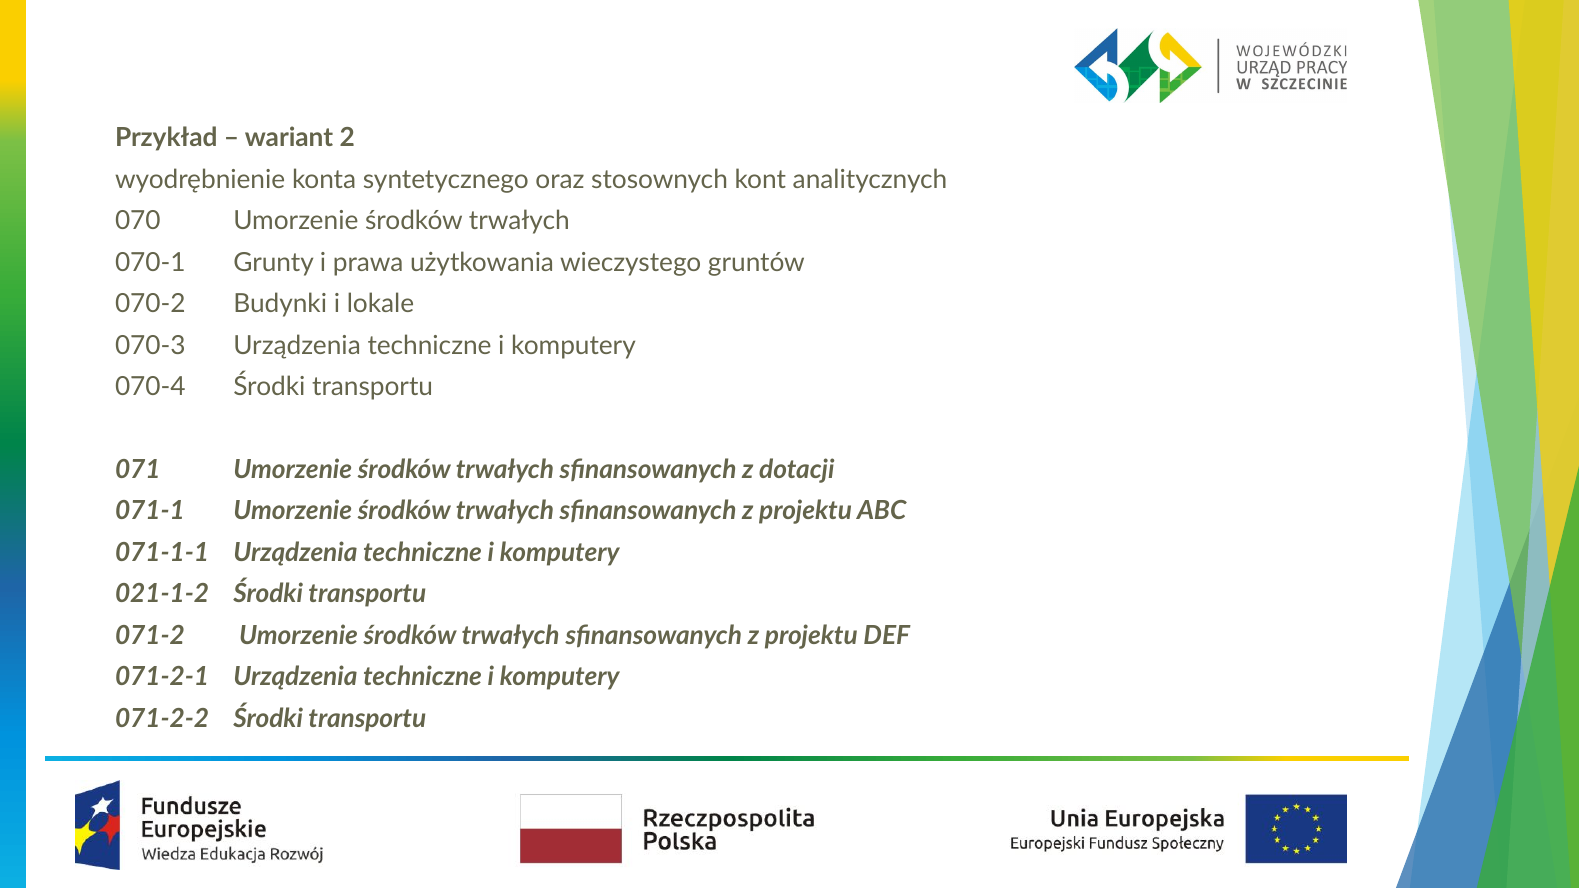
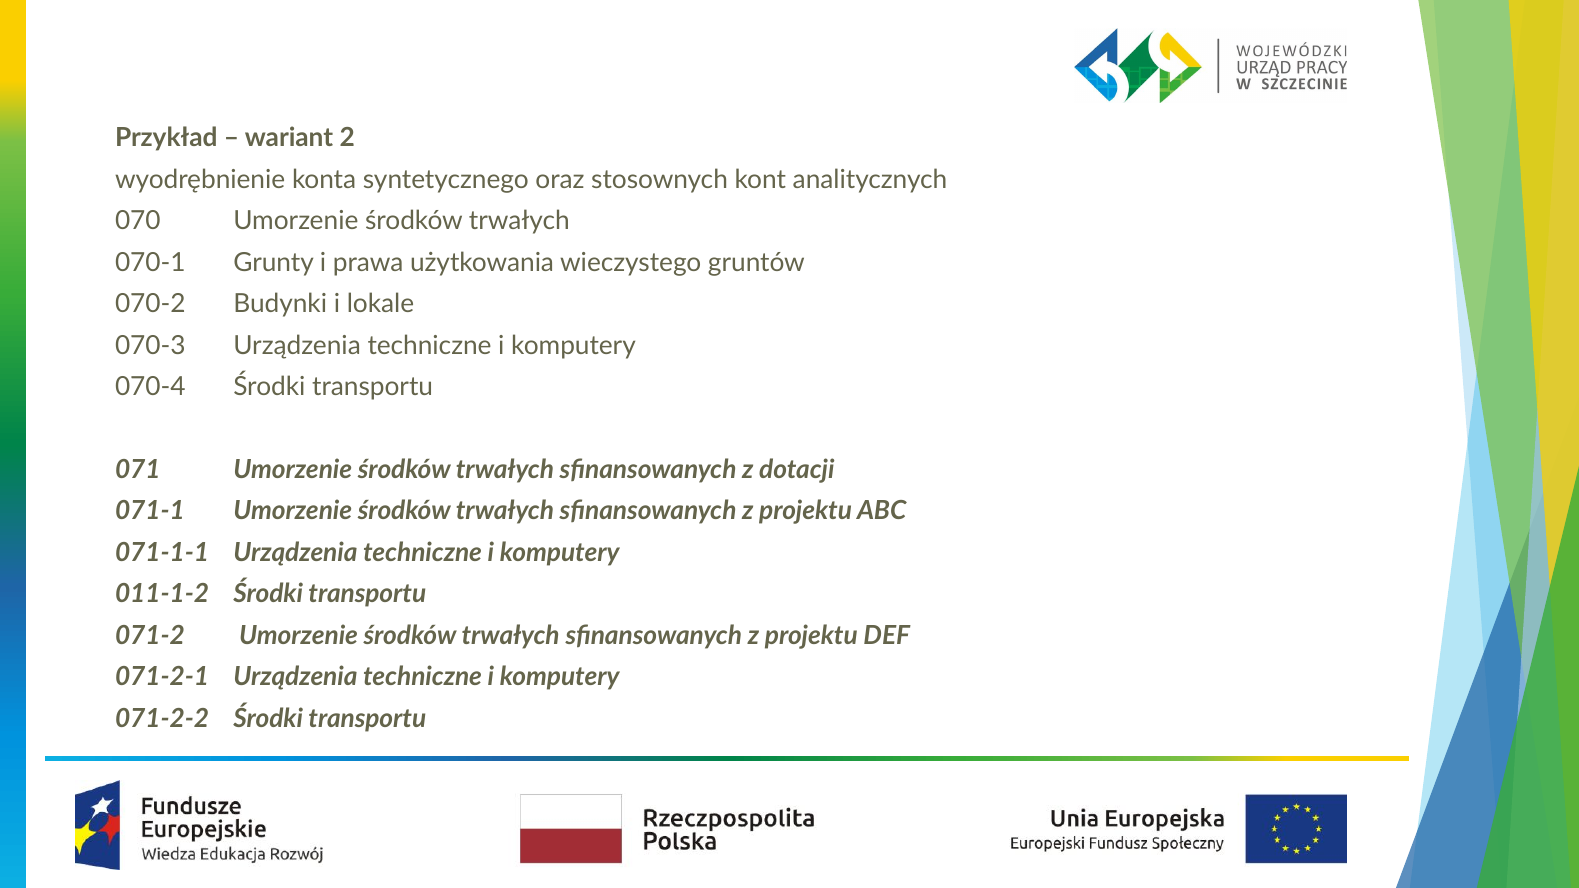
021-1-2: 021-1-2 -> 011-1-2 (162, 594)
